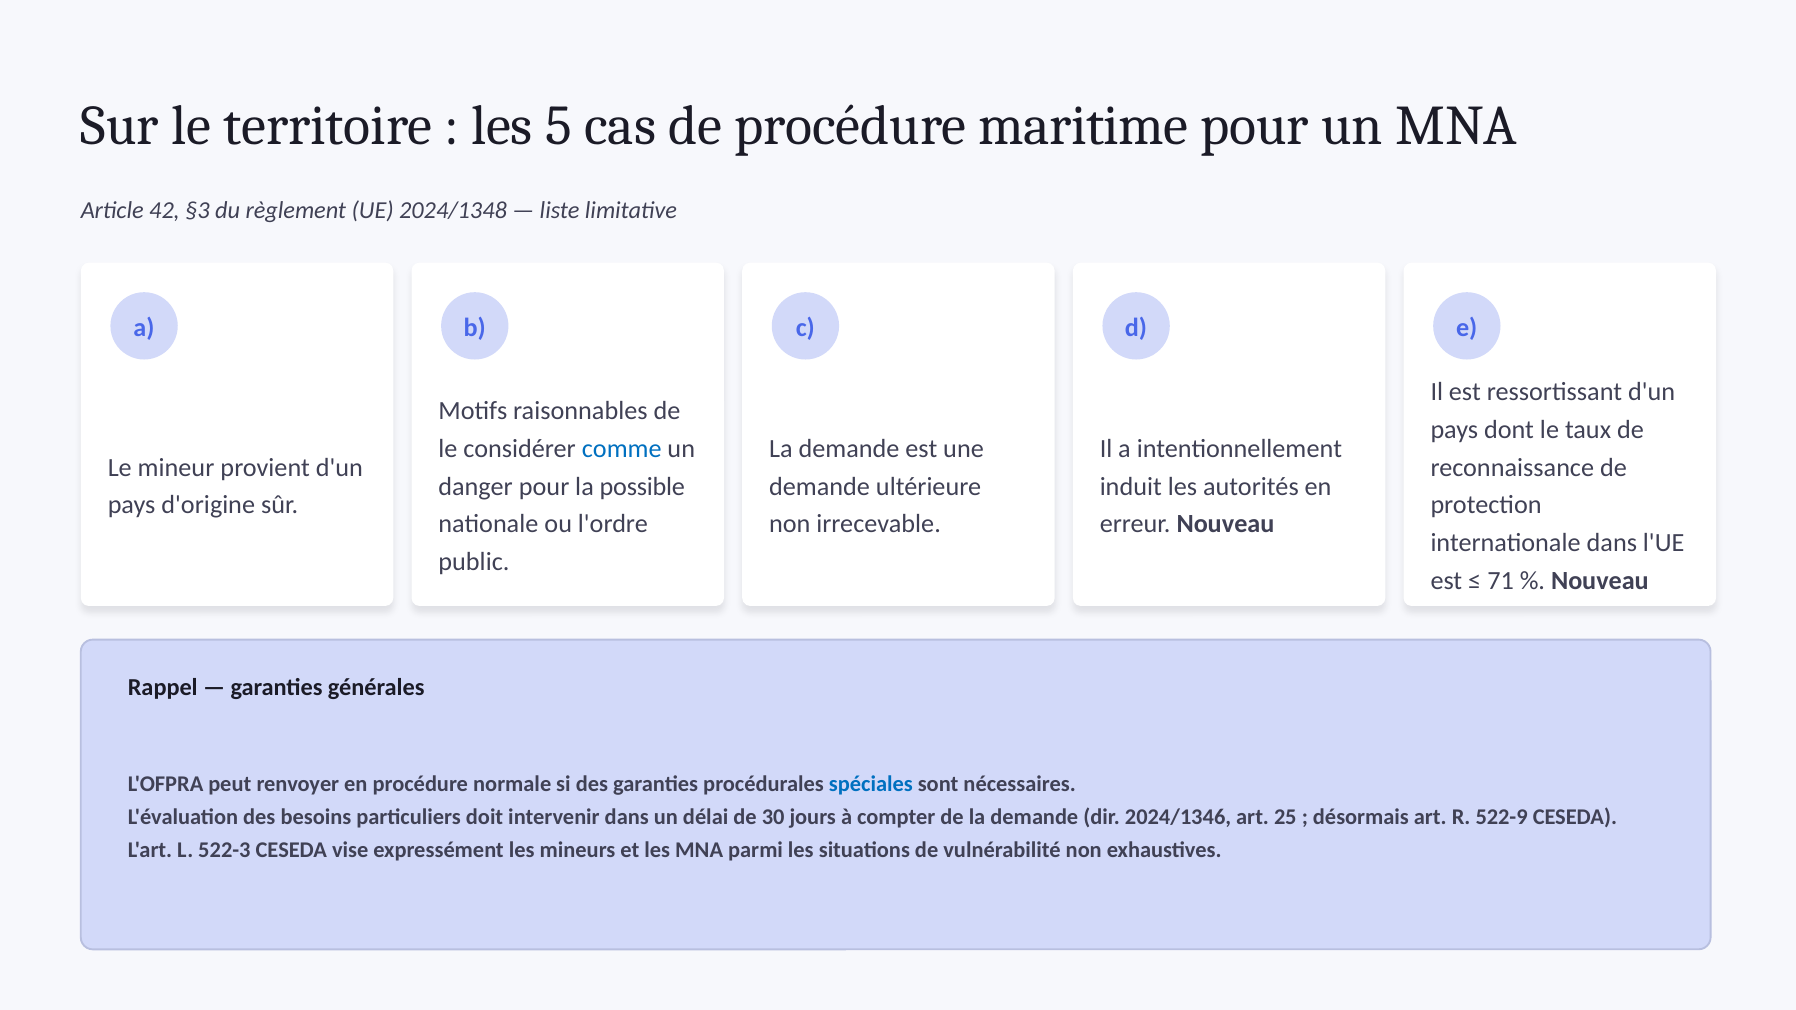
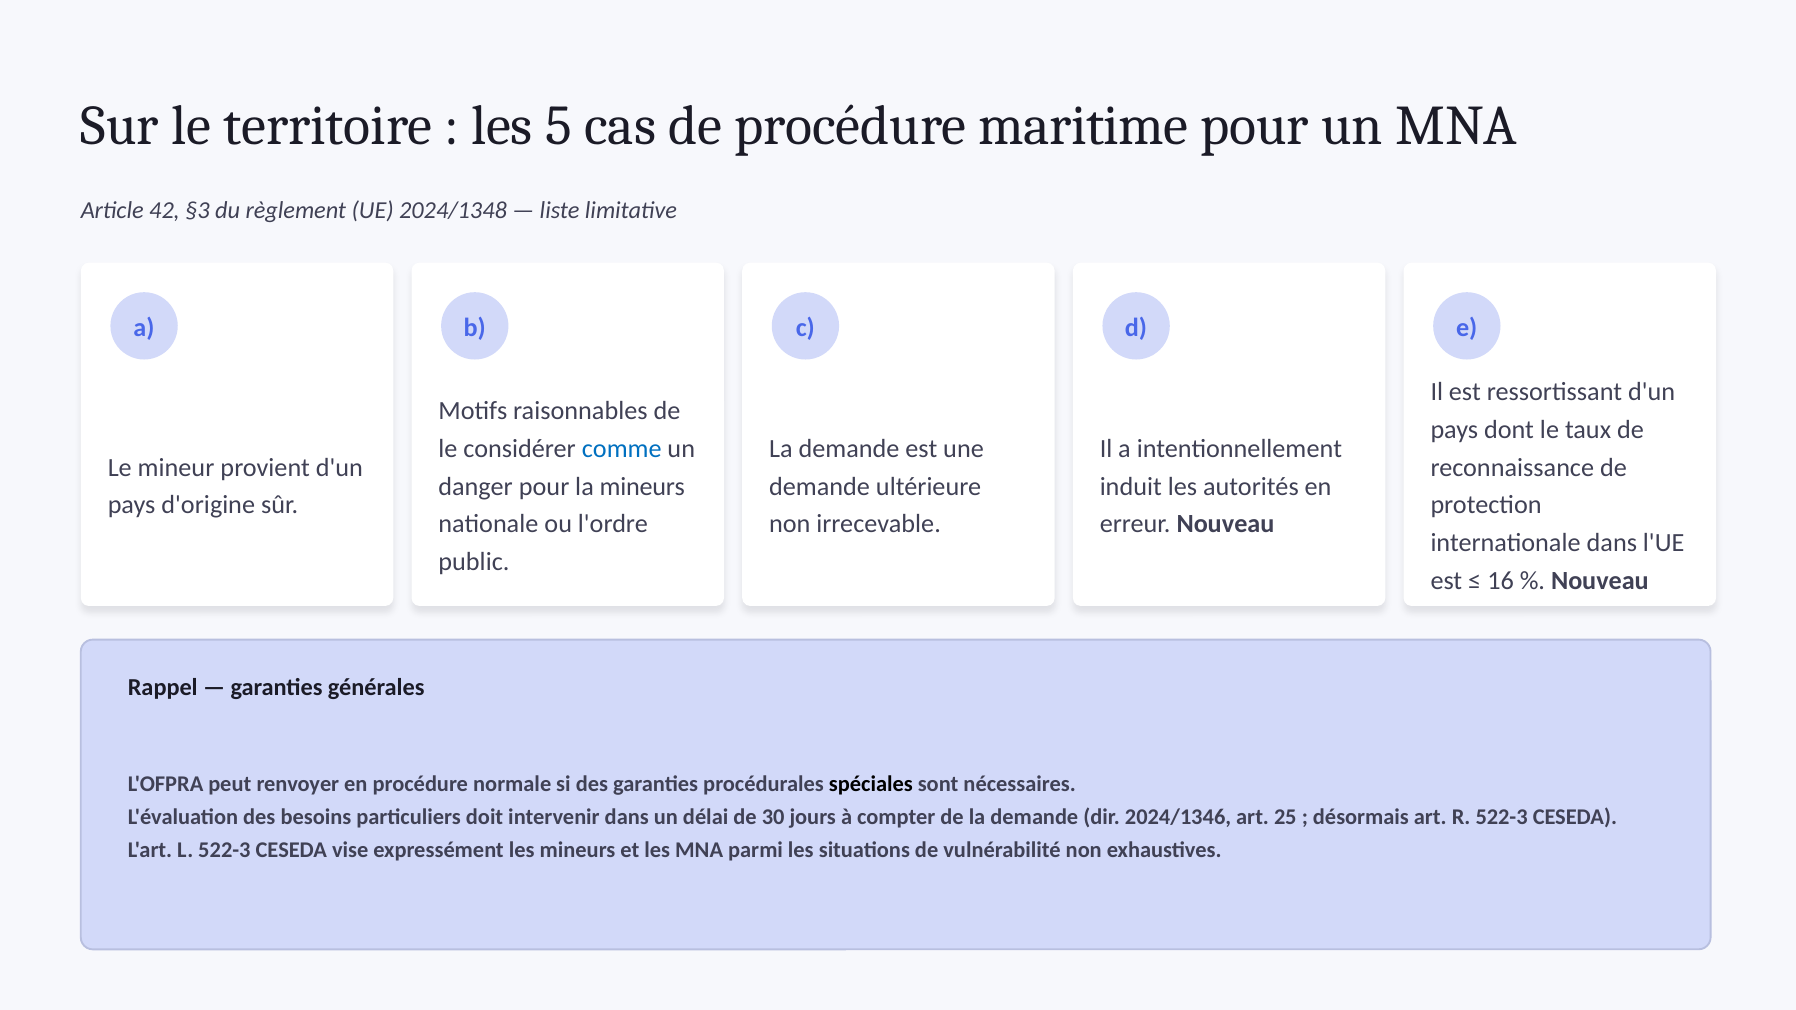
la possible: possible -> mineurs (642, 487)
71: 71 -> 16 (1501, 581)
spéciales colour: blue -> black (871, 785)
R 522-9: 522-9 -> 522-3 (1502, 817)
